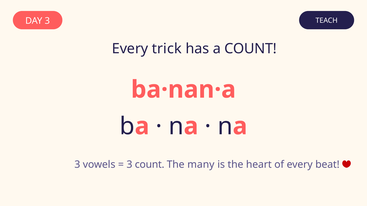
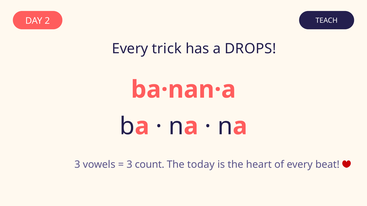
DAY 3: 3 -> 2 (47, 21)
a COUNT: COUNT -> DROPS (250, 49)
many: many -> today (201, 165)
